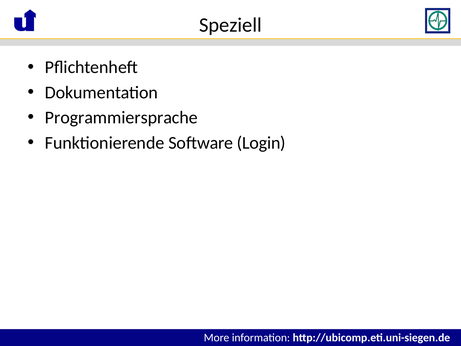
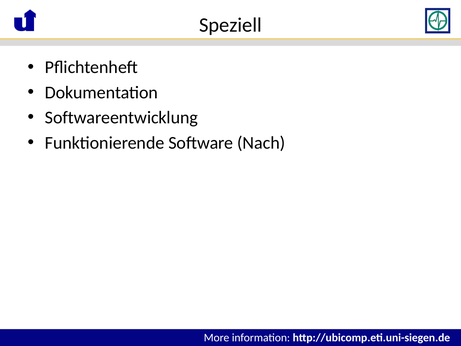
Programmiersprache: Programmiersprache -> Softwareentwicklung (121, 118)
Login: Login -> Nach (261, 143)
